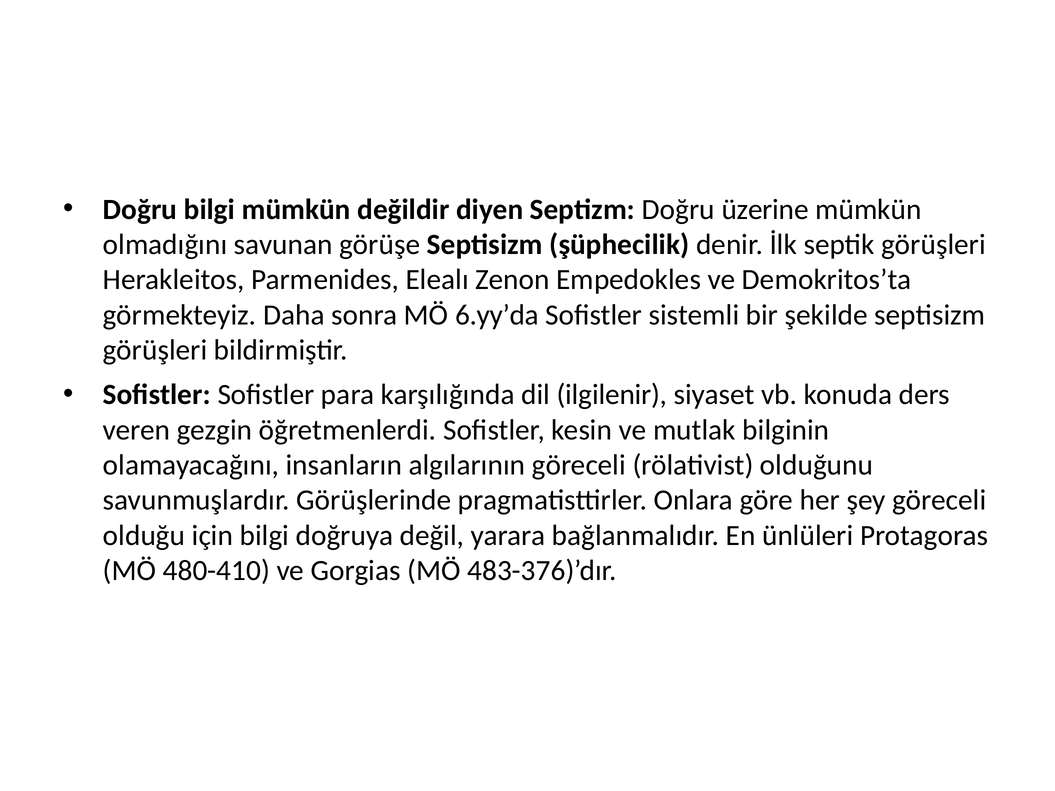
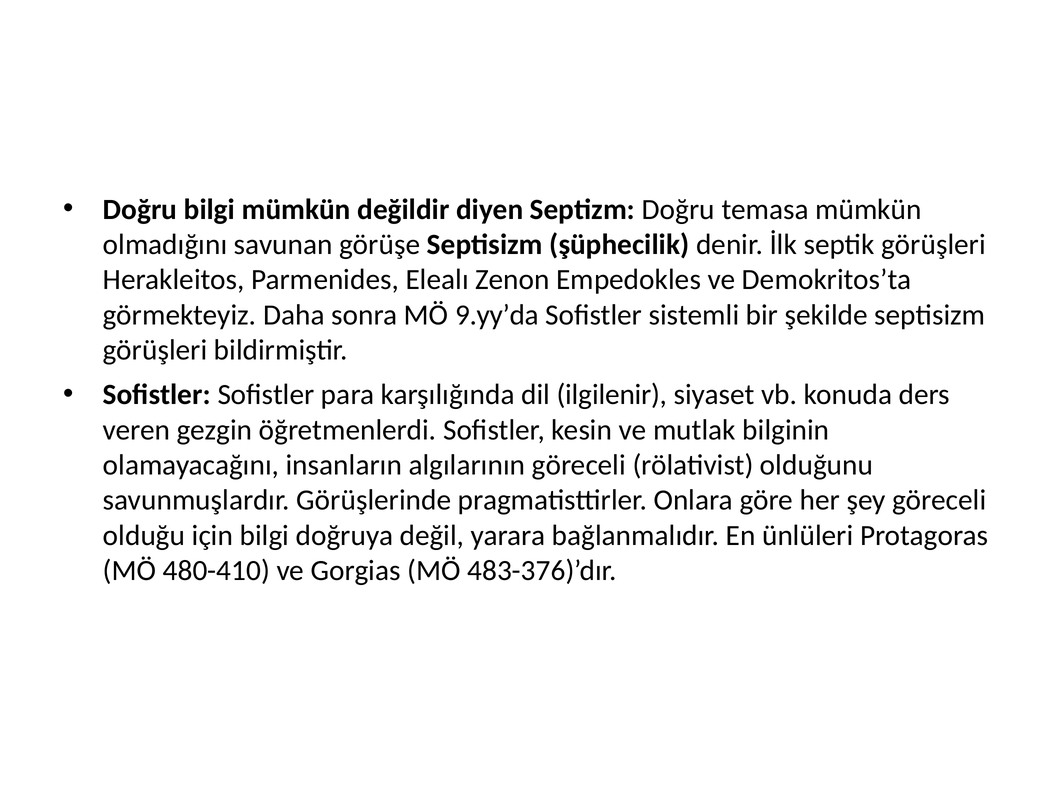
üzerine: üzerine -> temasa (765, 210)
6.yy’da: 6.yy’da -> 9.yy’da (497, 315)
